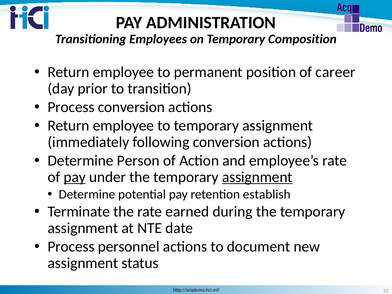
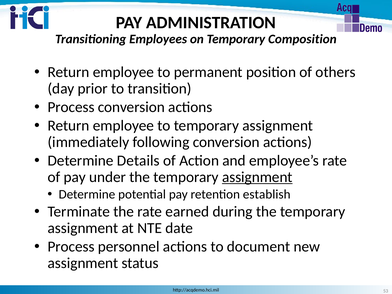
career: career -> others (336, 72)
Person: Person -> Details (138, 161)
pay underline: present -> none (75, 177)
